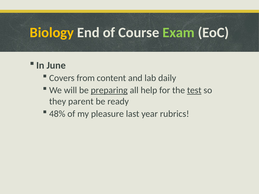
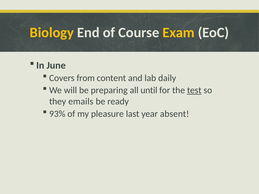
Exam colour: light green -> yellow (179, 33)
preparing underline: present -> none (109, 90)
help: help -> until (149, 90)
parent: parent -> emails (81, 102)
48%: 48% -> 93% (57, 114)
rubrics: rubrics -> absent (175, 114)
